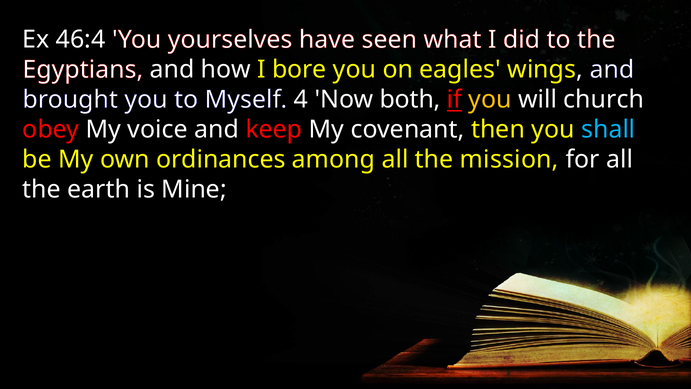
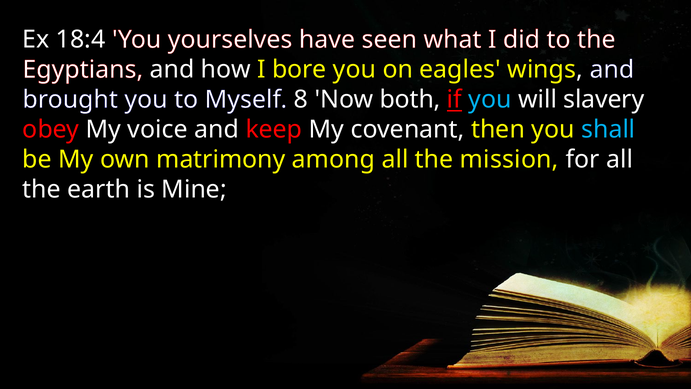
46:4: 46:4 -> 18:4 (81, 39)
4: 4 -> 8 (301, 99)
you colour: yellow -> light blue (490, 99)
church: church -> slavery (604, 99)
ordinances: ordinances -> matrimony (221, 159)
